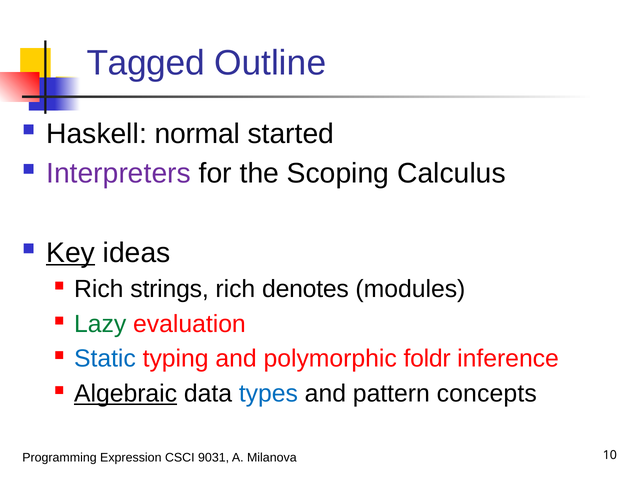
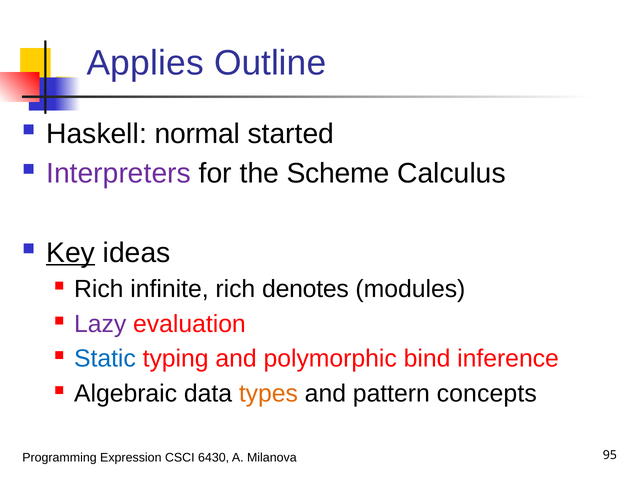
Tagged: Tagged -> Applies (145, 63)
Scoping: Scoping -> Scheme (338, 173)
strings: strings -> infinite (169, 289)
Lazy colour: green -> purple (100, 324)
foldr: foldr -> bind (427, 359)
Algebraic underline: present -> none (126, 393)
types colour: blue -> orange (268, 393)
9031: 9031 -> 6430 (214, 457)
10: 10 -> 95 (610, 455)
